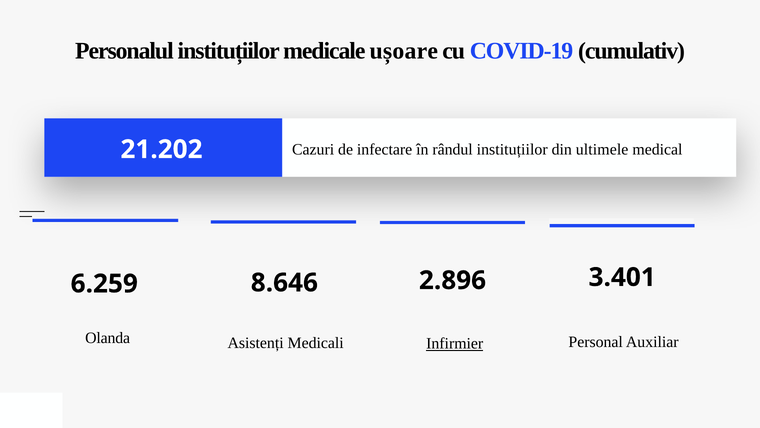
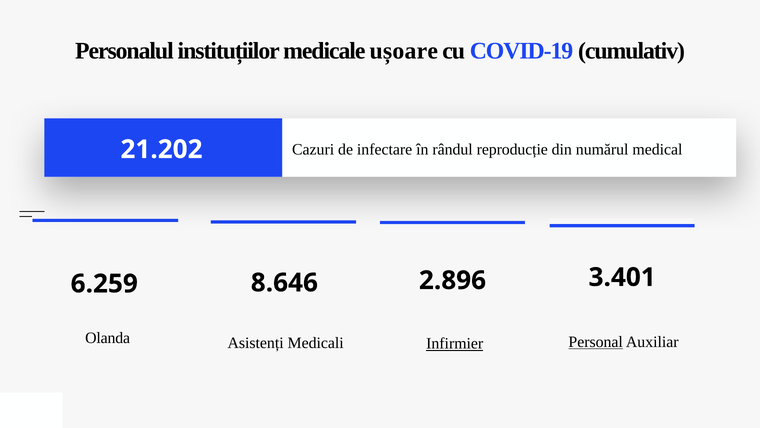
rândul instituțiilor: instituțiilor -> reproducție (512, 149)
ultimele: ultimele -> numărul (602, 149)
Personal underline: none -> present (596, 342)
